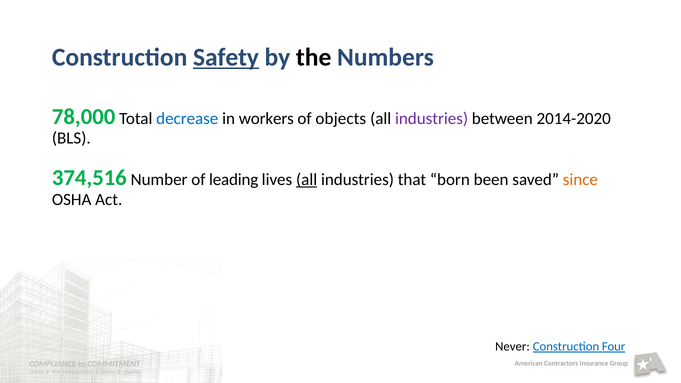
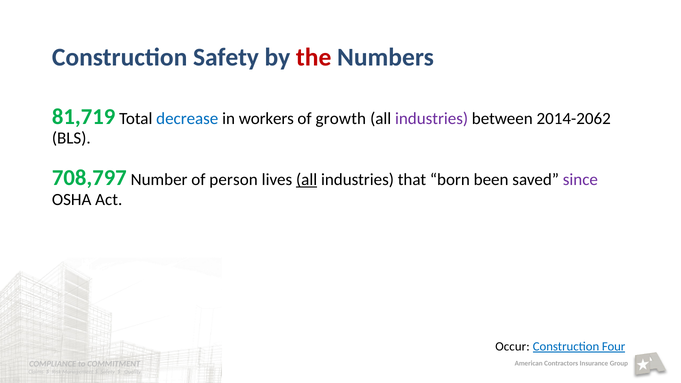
Safety underline: present -> none (226, 57)
the colour: black -> red (314, 57)
78,000: 78,000 -> 81,719 (84, 117)
objects: objects -> growth (341, 119)
2014-2020: 2014-2020 -> 2014-2062 (574, 119)
374,516: 374,516 -> 708,797 (89, 178)
leading: leading -> person (234, 180)
since colour: orange -> purple (580, 180)
Never: Never -> Occur (512, 347)
